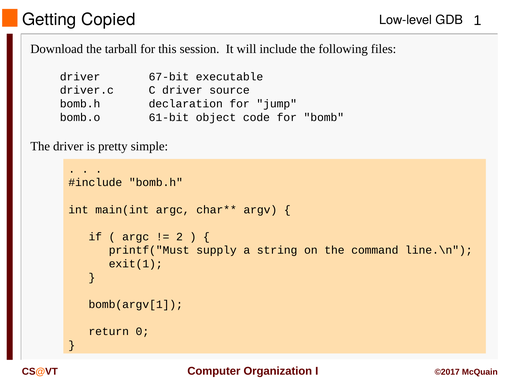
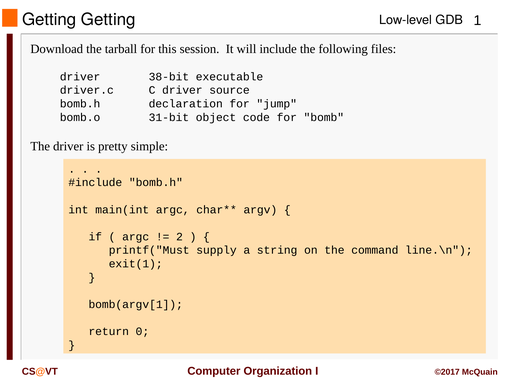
Getting Copied: Copied -> Getting (108, 20)
67-bit: 67-bit -> 38-bit (169, 77)
61-bit: 61-bit -> 31-bit (169, 117)
